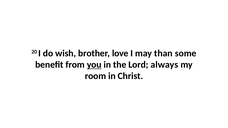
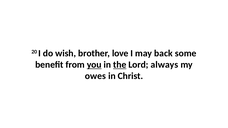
than: than -> back (163, 53)
the underline: none -> present (120, 65)
room: room -> owes (95, 76)
